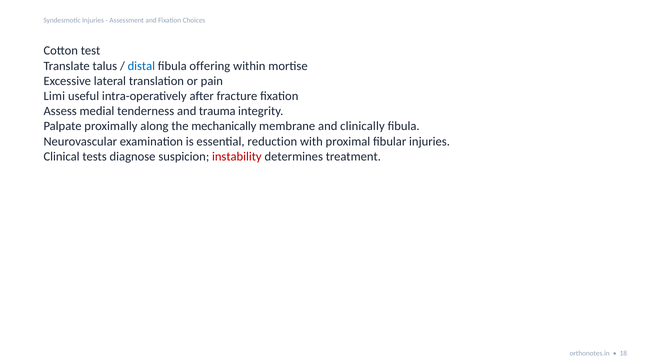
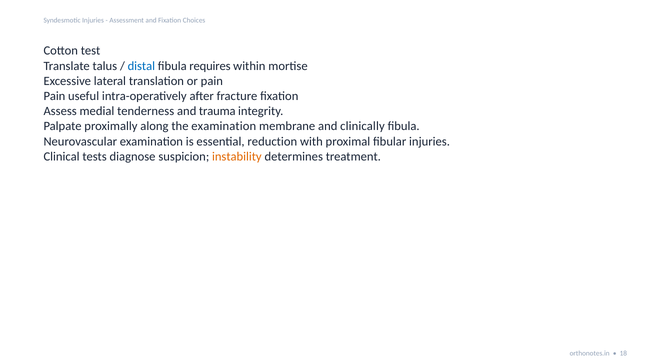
offering: offering -> requires (210, 66)
Limi: Limi -> Pain (54, 96)
the mechanically: mechanically -> examination (224, 126)
instability colour: red -> orange (237, 156)
